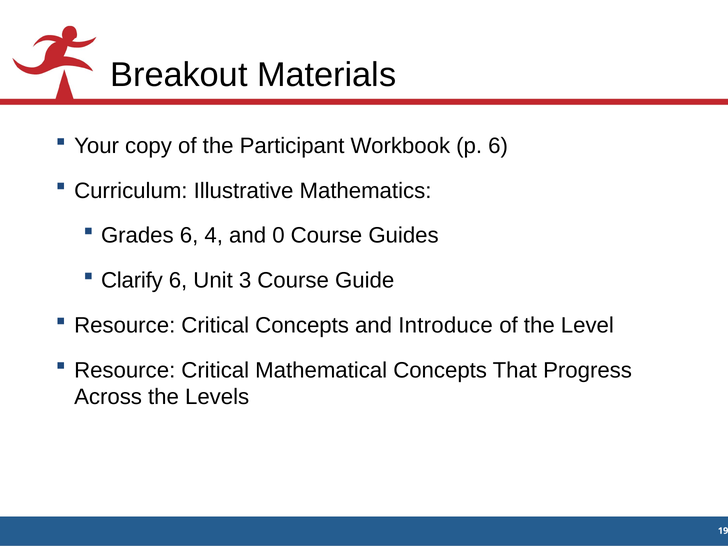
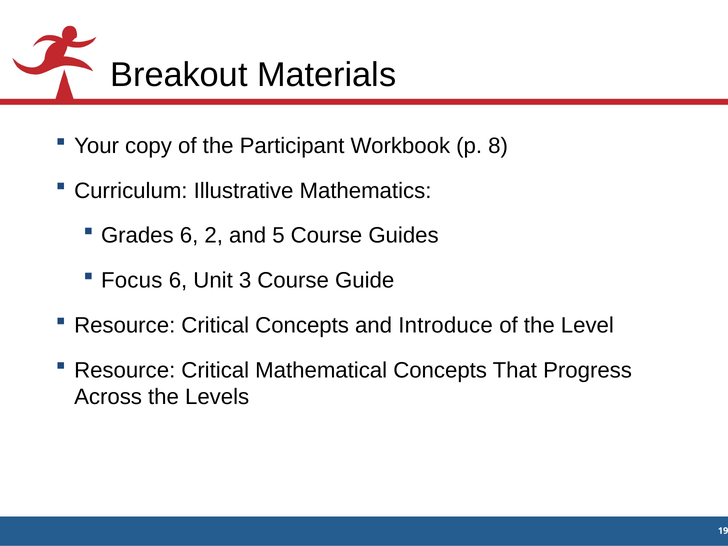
p 6: 6 -> 8 (498, 146)
4: 4 -> 2 (214, 236)
0: 0 -> 5 (278, 236)
Clarify: Clarify -> Focus (132, 281)
